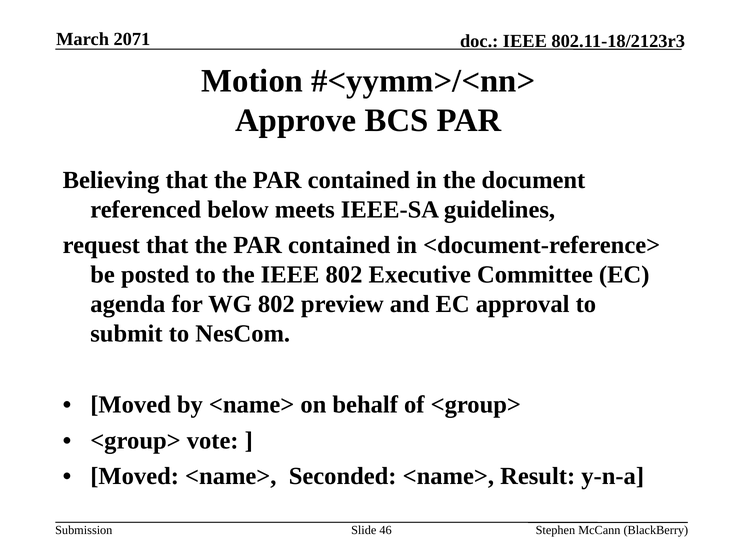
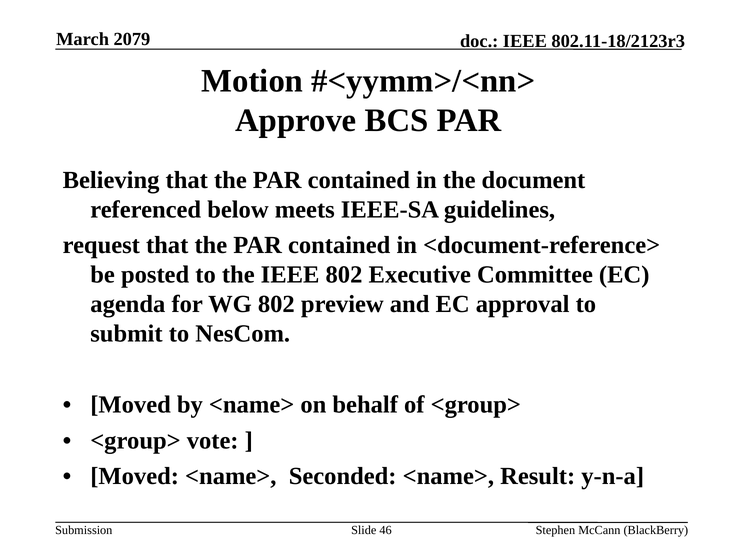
2071: 2071 -> 2079 (132, 39)
